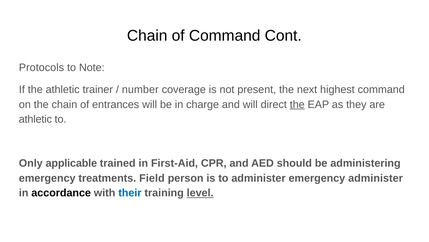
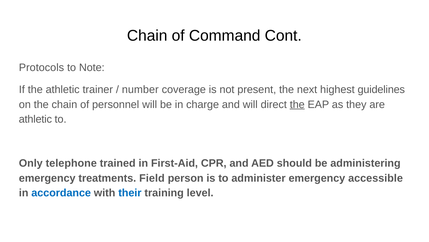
highest command: command -> guidelines (381, 89)
entrances: entrances -> personnel (116, 104)
applicable: applicable -> telephone (71, 163)
emergency administer: administer -> accessible (376, 178)
accordance colour: black -> blue (61, 192)
level underline: present -> none (200, 192)
